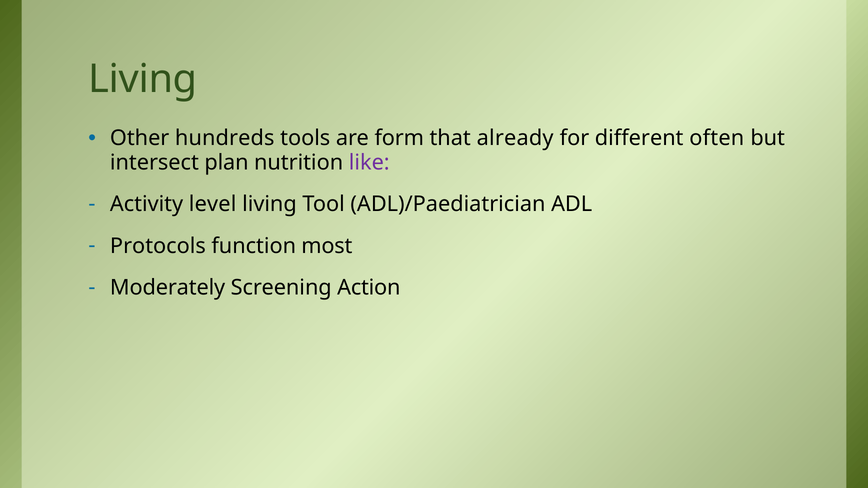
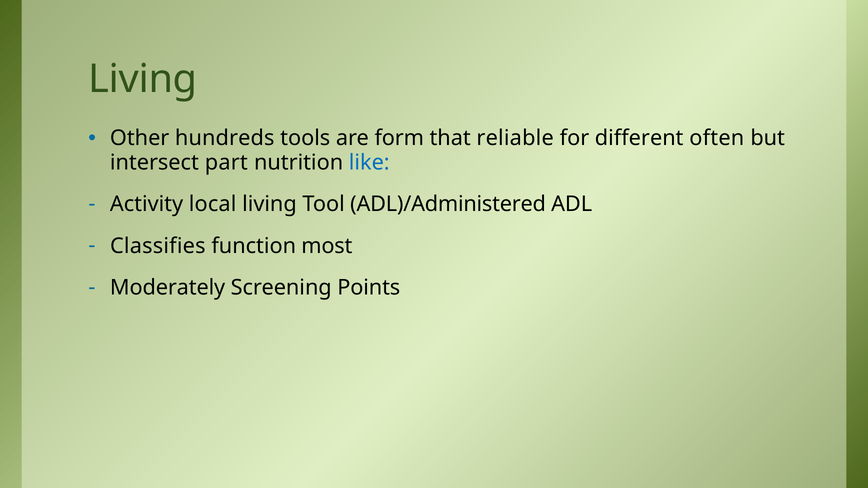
already: already -> reliable (515, 138)
plan: plan -> part (226, 163)
like colour: purple -> blue (369, 163)
level: level -> local (213, 204)
ADL)/Paediatrician: ADL)/Paediatrician -> ADL)/Administered (448, 204)
Protocols: Protocols -> Classifies (158, 246)
Action: Action -> Points (369, 288)
